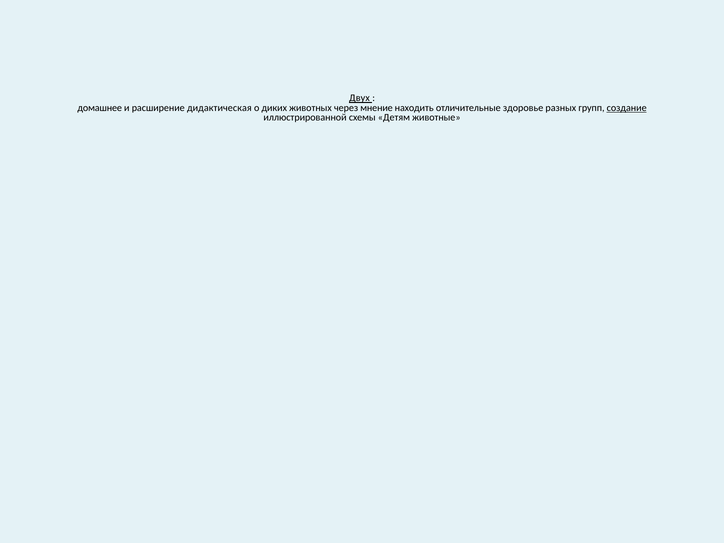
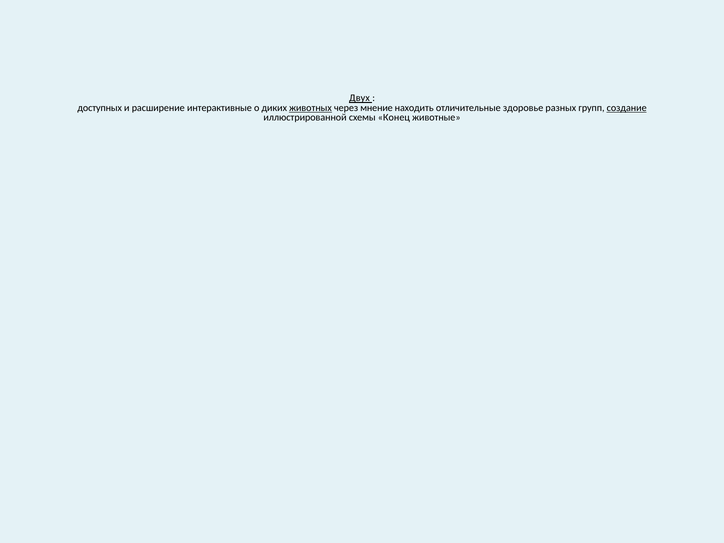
домашнее: домашнее -> доступных (100, 108)
дидактическая: дидактическая -> интерактивные (219, 108)
животных underline: none -> present (310, 108)
Детям: Детям -> Конец (394, 118)
